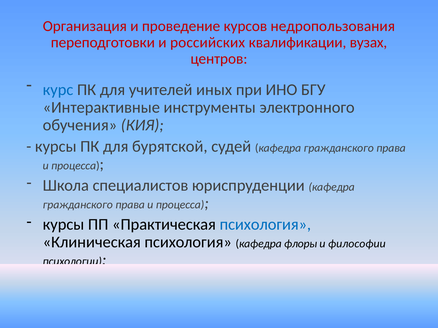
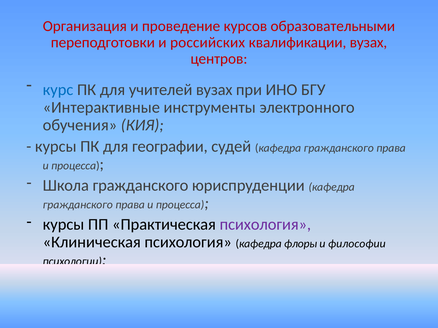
недропользования: недропользования -> образовательными (333, 26)
учителей иных: иных -> вузах (214, 90)
бурятской: бурятской -> географии (170, 147)
Школа специалистов: специалистов -> гражданского (140, 186)
психология colour: blue -> purple (265, 225)
